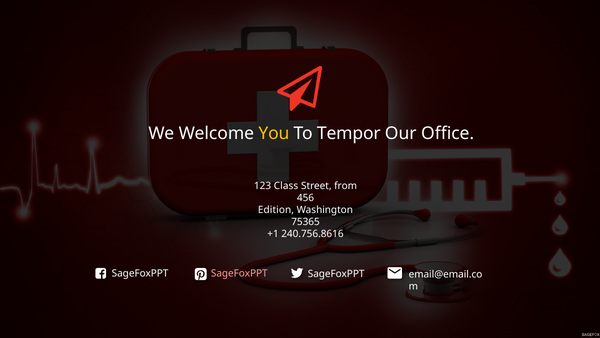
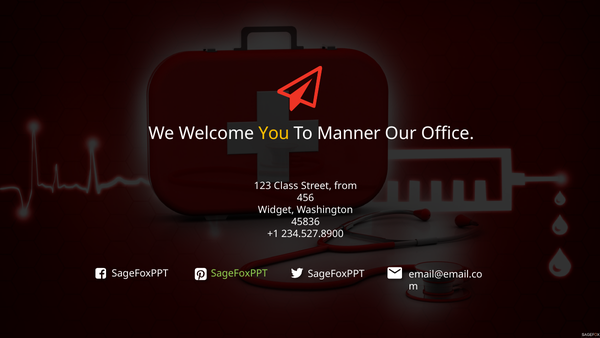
Tempor: Tempor -> Manner (349, 133)
Edition: Edition -> Widget (276, 210)
75365: 75365 -> 45836 (306, 222)
240.756.8616: 240.756.8616 -> 234.527.8900 (312, 234)
SageFoxPPT colour: pink -> light green (239, 273)
